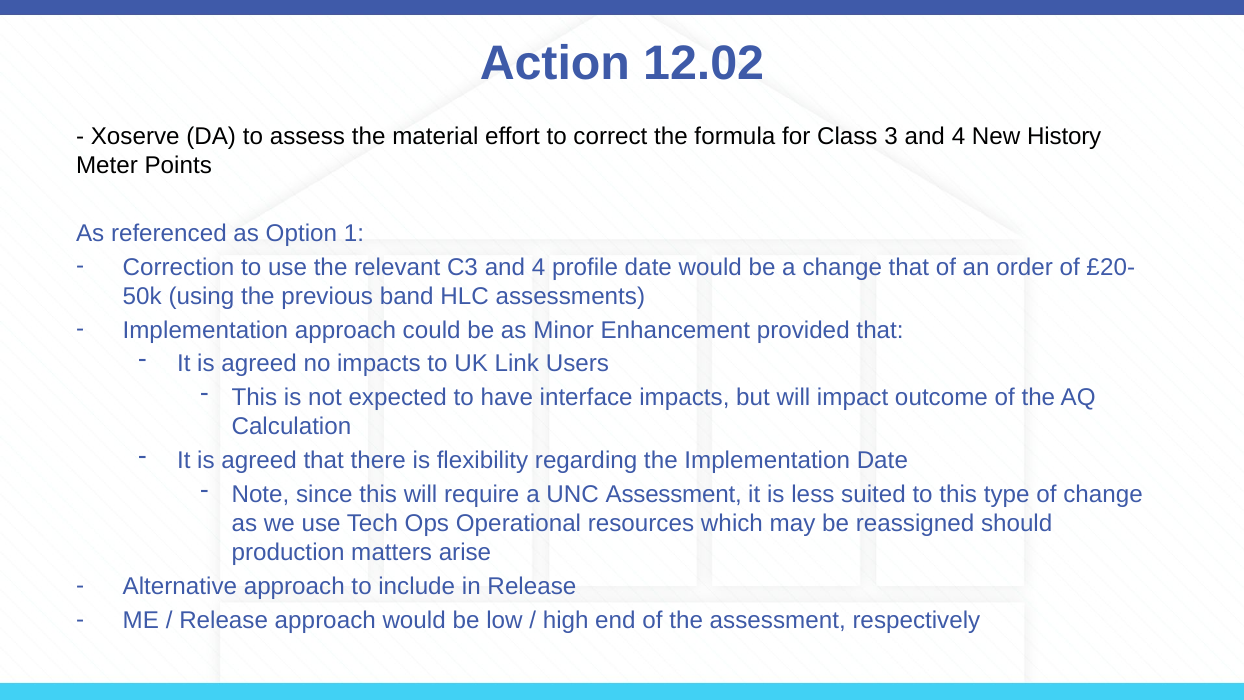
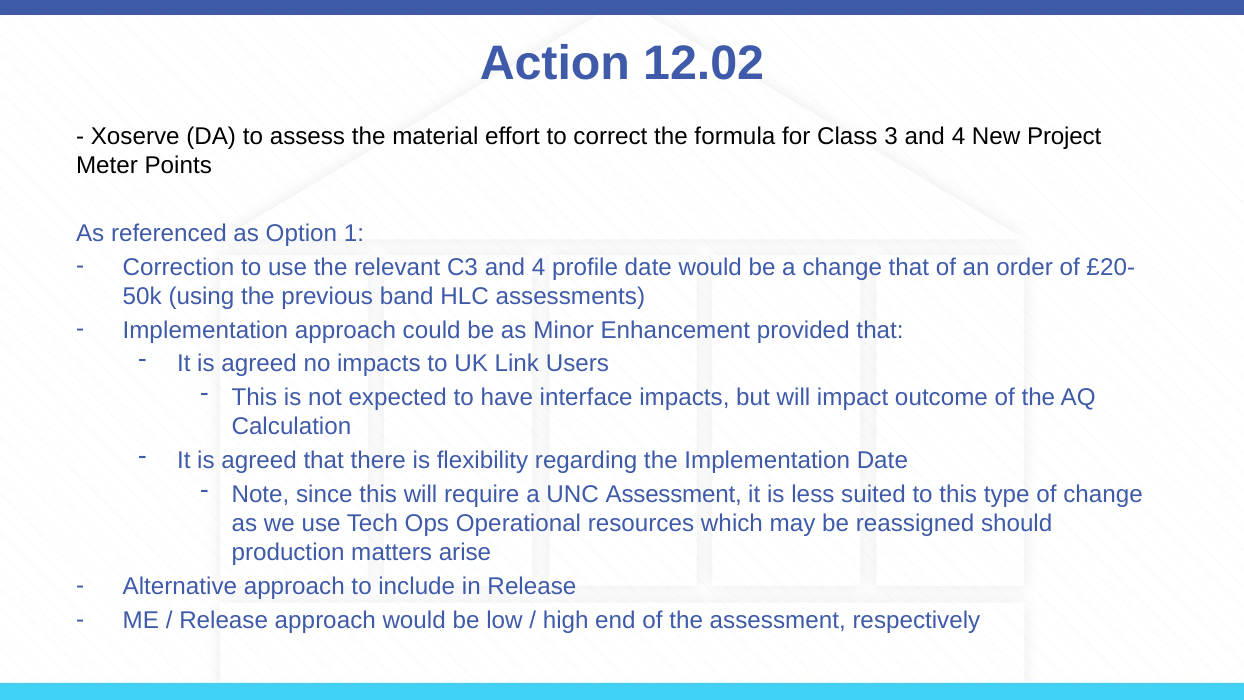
History: History -> Project (1064, 136)
